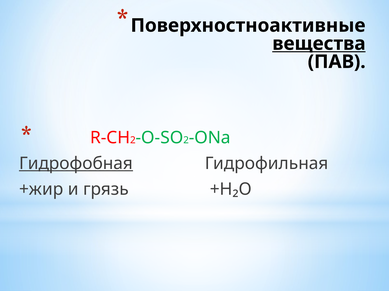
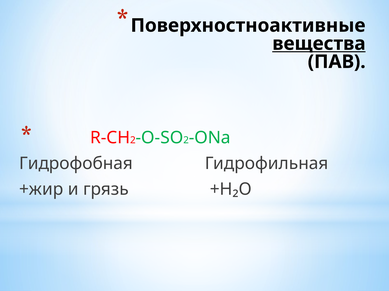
Гидрофобная underline: present -> none (76, 164)
